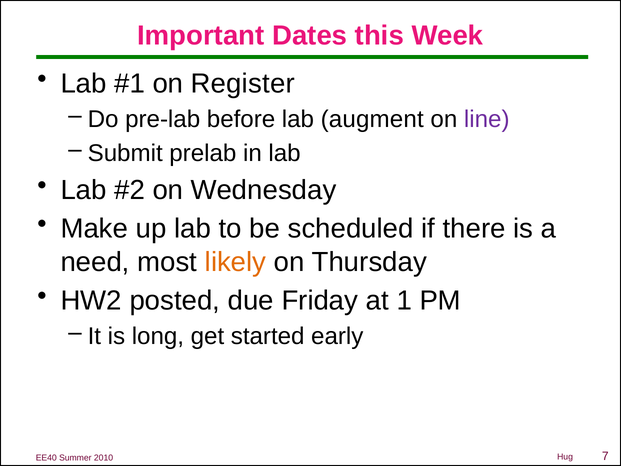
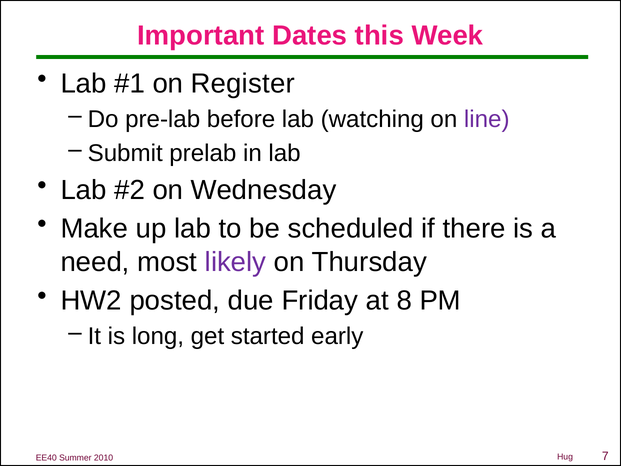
augment: augment -> watching (372, 119)
likely colour: orange -> purple (236, 262)
1: 1 -> 8 (404, 300)
